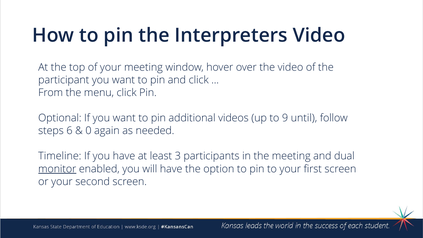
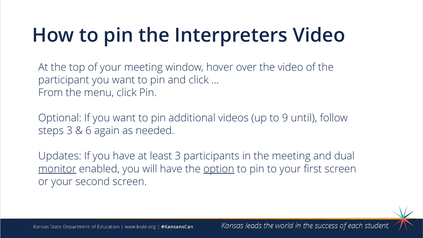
steps 6: 6 -> 3 (69, 131)
0: 0 -> 6 (88, 131)
Timeline: Timeline -> Updates (60, 156)
option underline: none -> present (219, 169)
